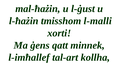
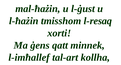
l-malli: l-malli -> l-resaq (98, 21)
